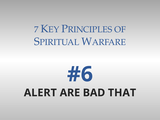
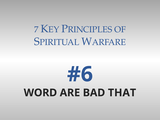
ALERT: ALERT -> WORD (40, 93)
